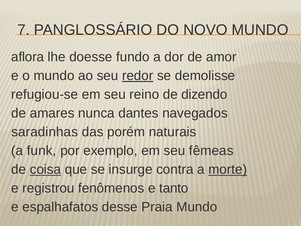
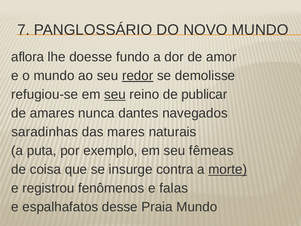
seu underline: none -> present (115, 94)
dizendo: dizendo -> publicar (204, 94)
porém: porém -> mares (126, 132)
funk: funk -> puta (42, 151)
coisa underline: present -> none (45, 169)
tanto: tanto -> falas (174, 188)
